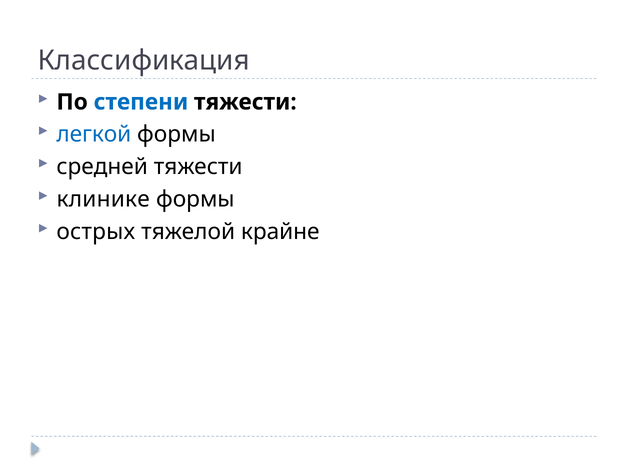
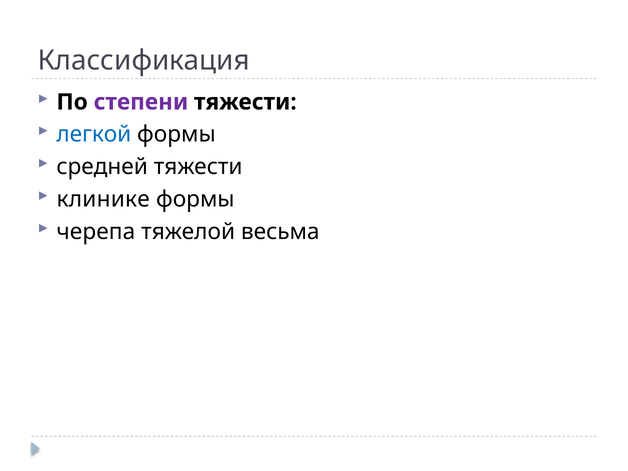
степени colour: blue -> purple (141, 102)
острых: острых -> черепа (96, 232)
крайне: крайне -> весьма (280, 232)
